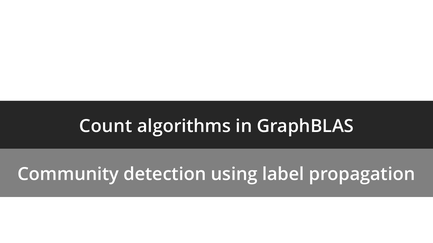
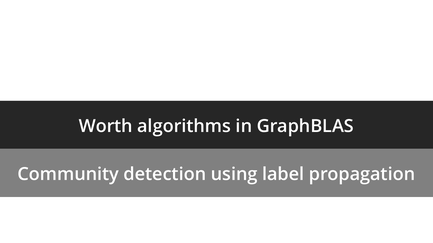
Count: Count -> Worth (106, 126)
